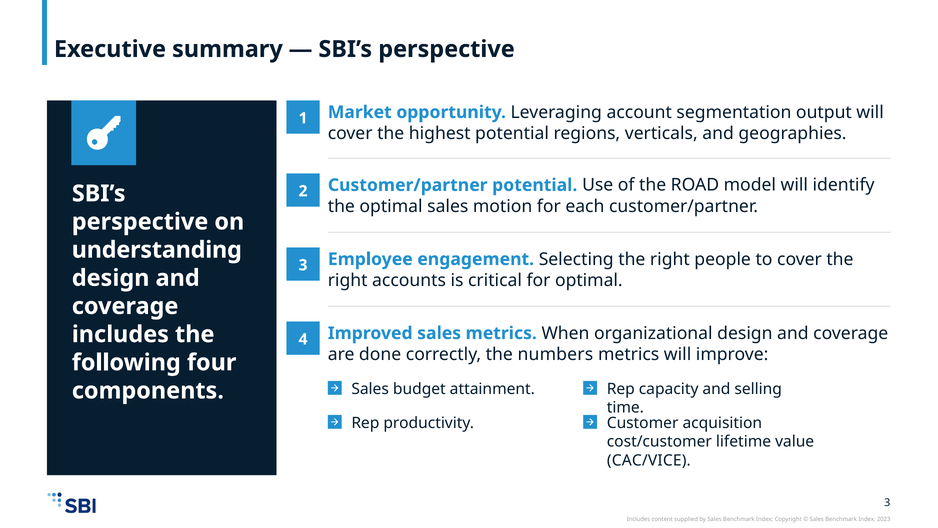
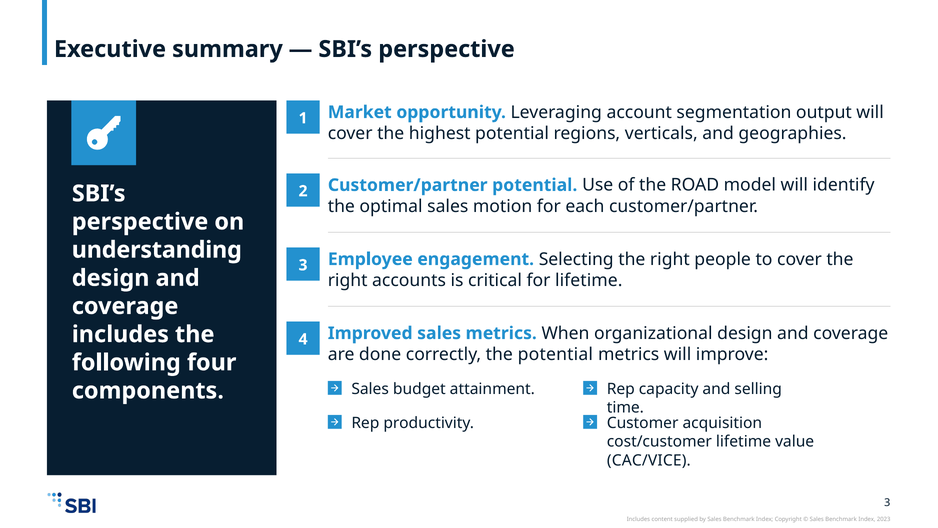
for optimal: optimal -> lifetime (589, 280)
the numbers: numbers -> potential (555, 354)
